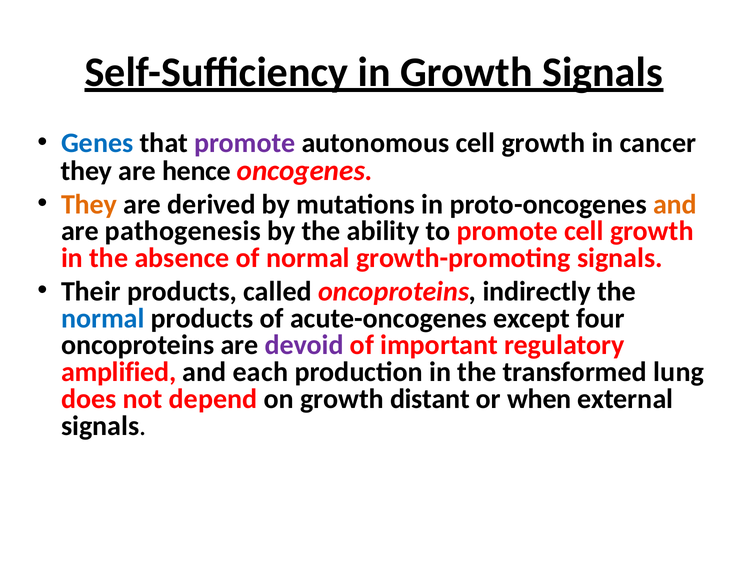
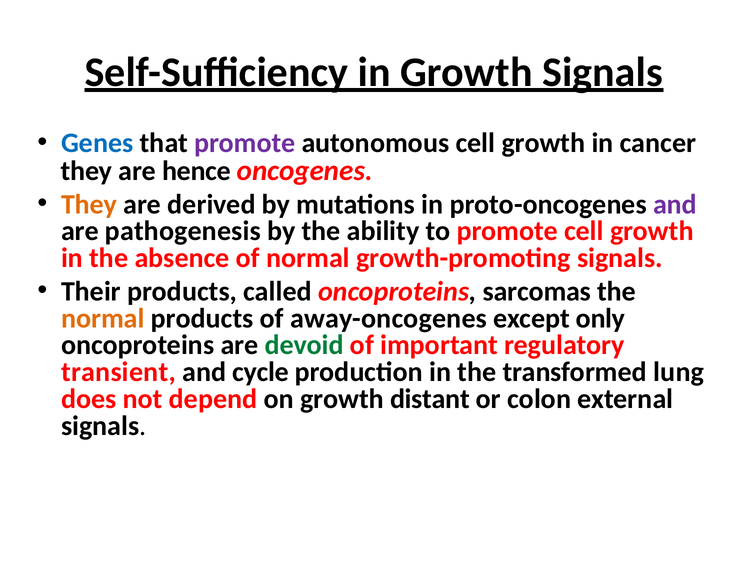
and colour: orange -> purple (675, 204)
indirectly: indirectly -> sarcomas (537, 291)
normal colour: blue -> orange (103, 318)
acute-oncogenes: acute-oncogenes -> away-oncogenes (389, 318)
four: four -> only (600, 318)
devoid colour: purple -> green (304, 345)
amplified: amplified -> transient (118, 372)
each: each -> cycle (261, 372)
when: when -> colon (539, 399)
